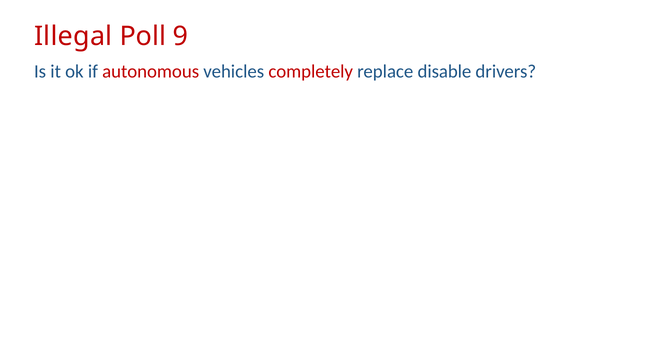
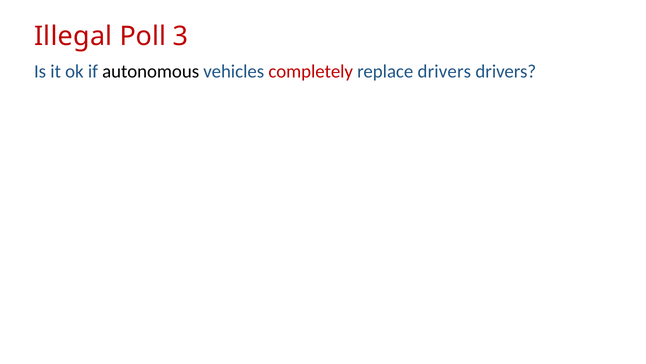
9: 9 -> 3 (181, 36)
autonomous colour: red -> black (151, 71)
replace disable: disable -> drivers (444, 71)
